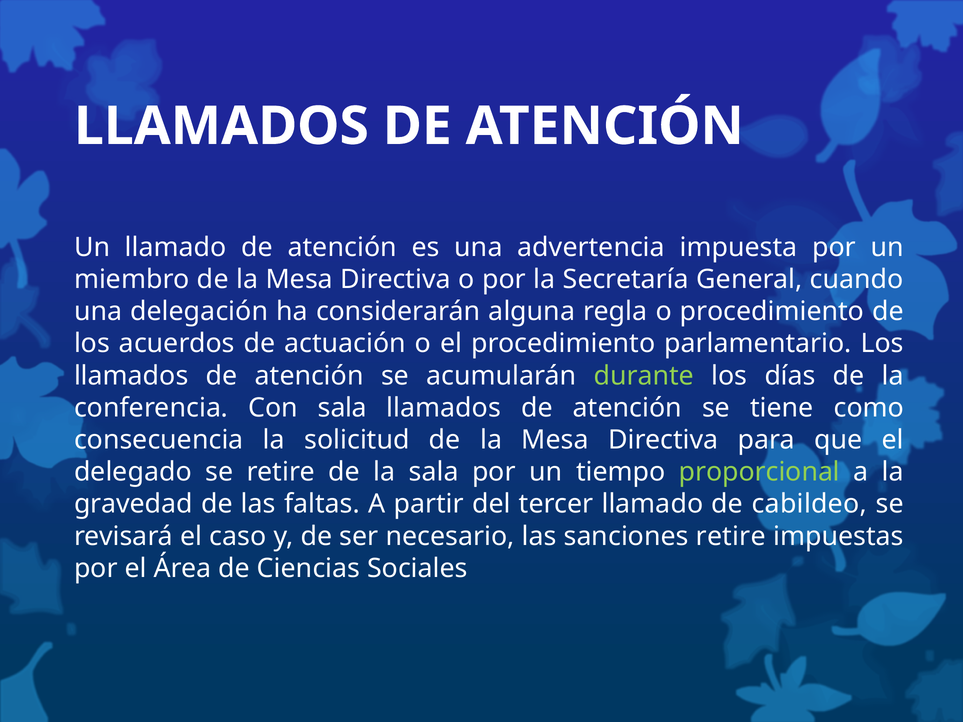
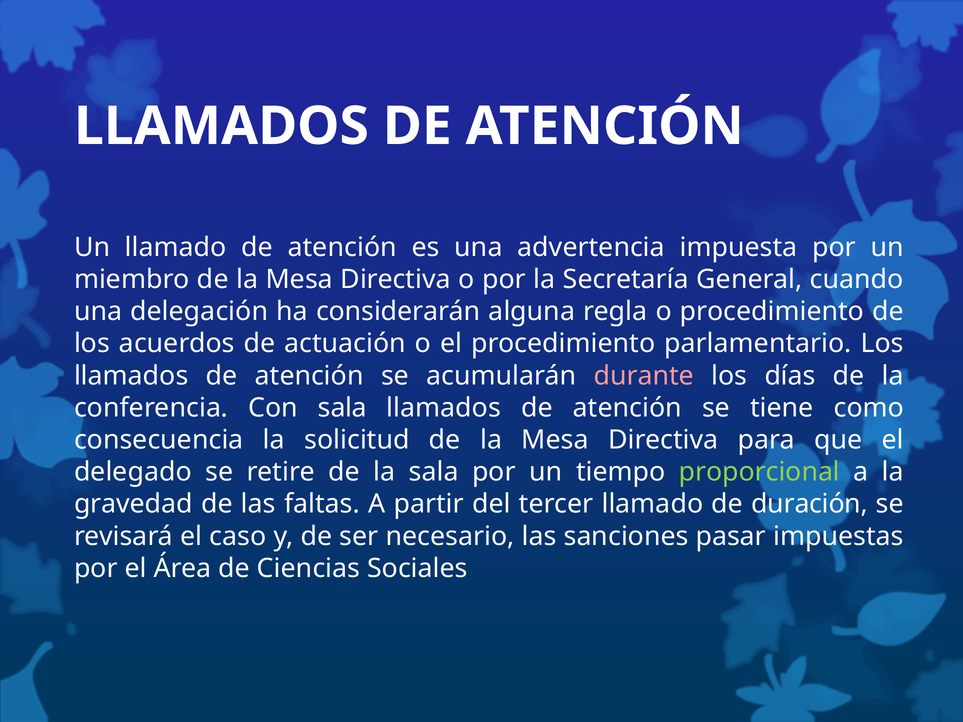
durante colour: light green -> pink (644, 376)
cabildeo: cabildeo -> duración (810, 504)
sanciones retire: retire -> pasar (731, 536)
